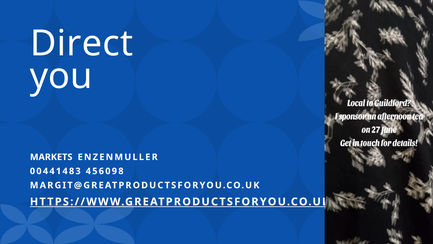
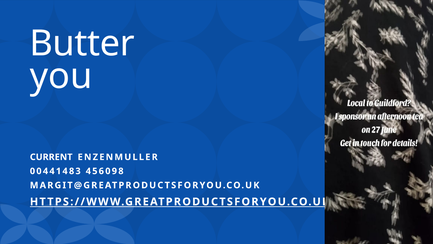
Direct: Direct -> Butter (82, 44)
MARKETS: MARKETS -> CURRENT (51, 157)
